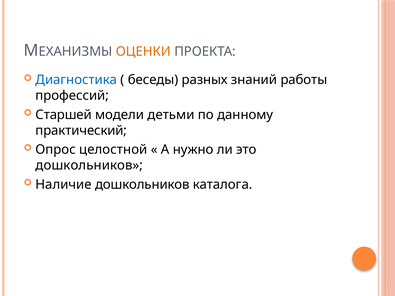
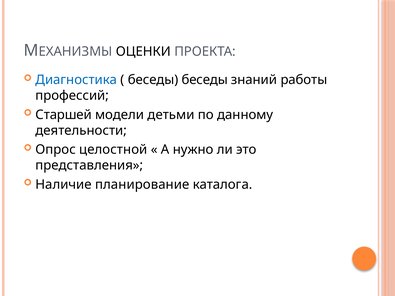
ОЦЕНКИ colour: orange -> black (143, 52)
беседы разных: разных -> беседы (205, 80)
практический: практический -> деятельности (81, 131)
дошкольников: дошкольников -> представления (89, 165)
Наличие дошкольников: дошкольников -> планирование (142, 185)
